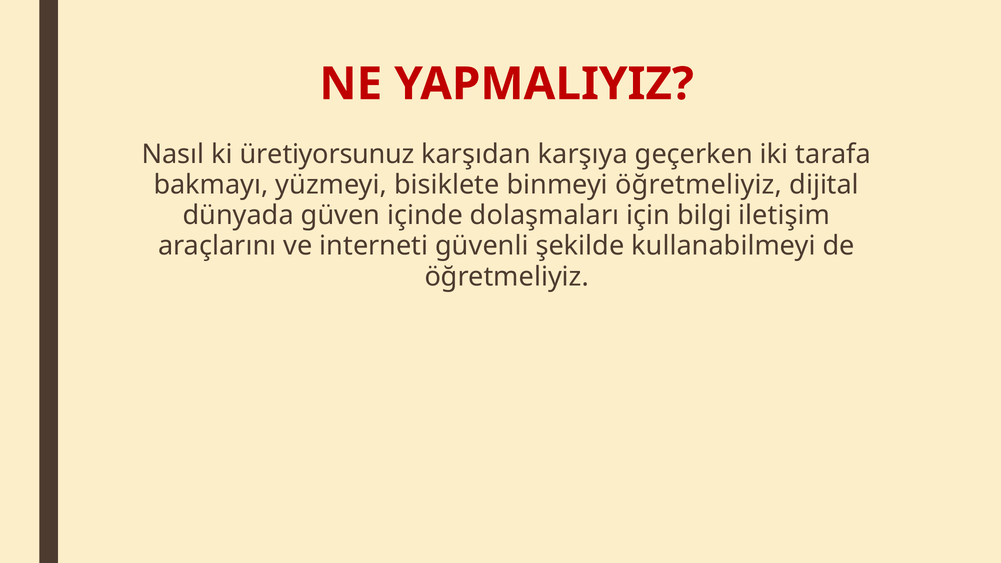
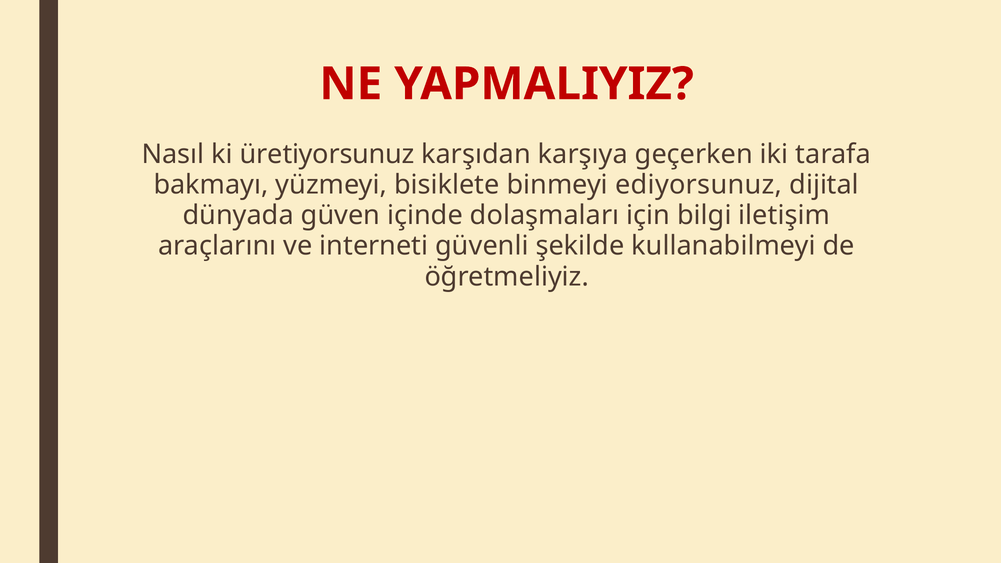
binmeyi öğretmeliyiz: öğretmeliyiz -> ediyorsunuz (699, 185)
